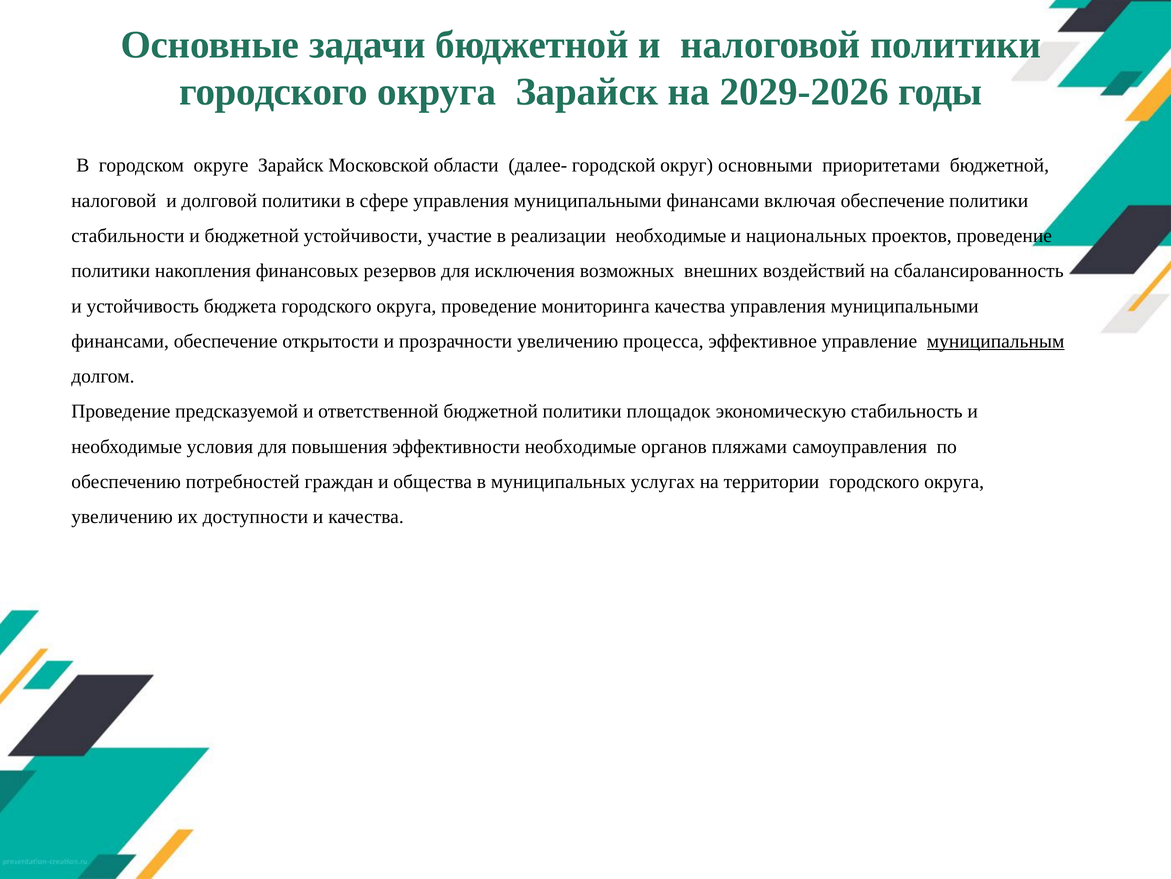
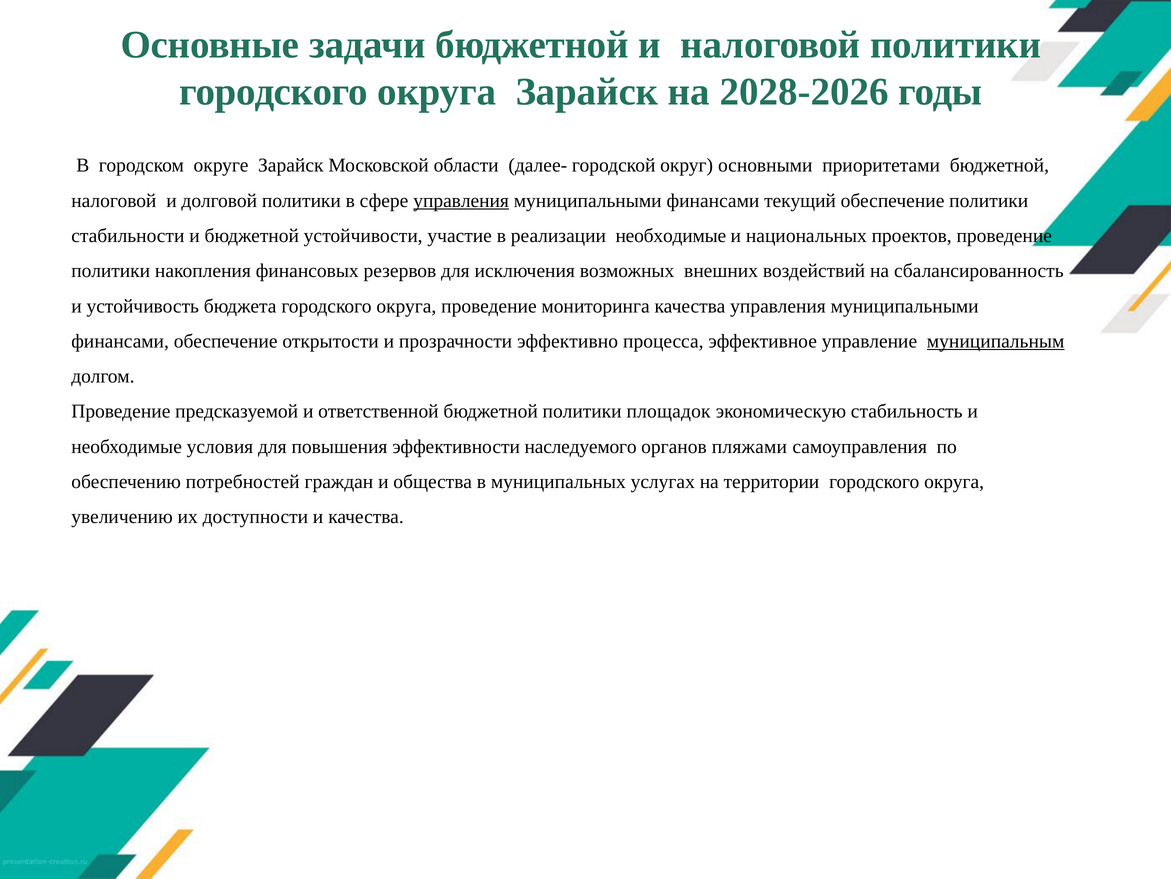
2029-2026: 2029-2026 -> 2028-2026 (804, 92)
управления underline: none -> present (461, 200)
включая: включая -> текущий (800, 200)
прозрачности увеличению: увеличению -> эффективно (568, 341)
эффективности необходимые: необходимые -> наследуемого (581, 446)
